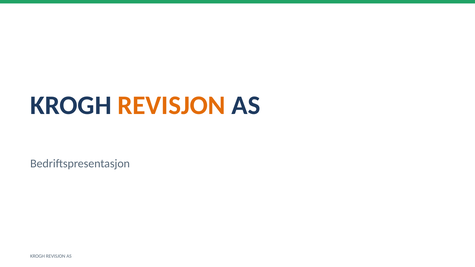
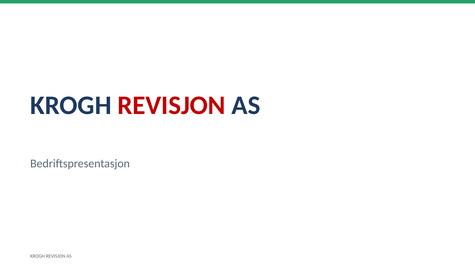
REVISJON colour: orange -> red (172, 105)
